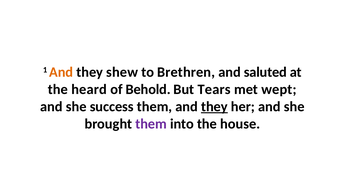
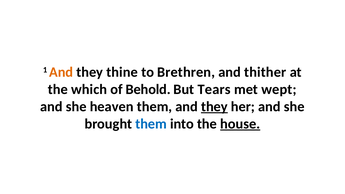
shew: shew -> thine (122, 72)
saluted: saluted -> thither (265, 72)
heard: heard -> which (89, 89)
success: success -> heaven (112, 107)
them colour: purple -> blue (151, 124)
house underline: none -> present (240, 124)
